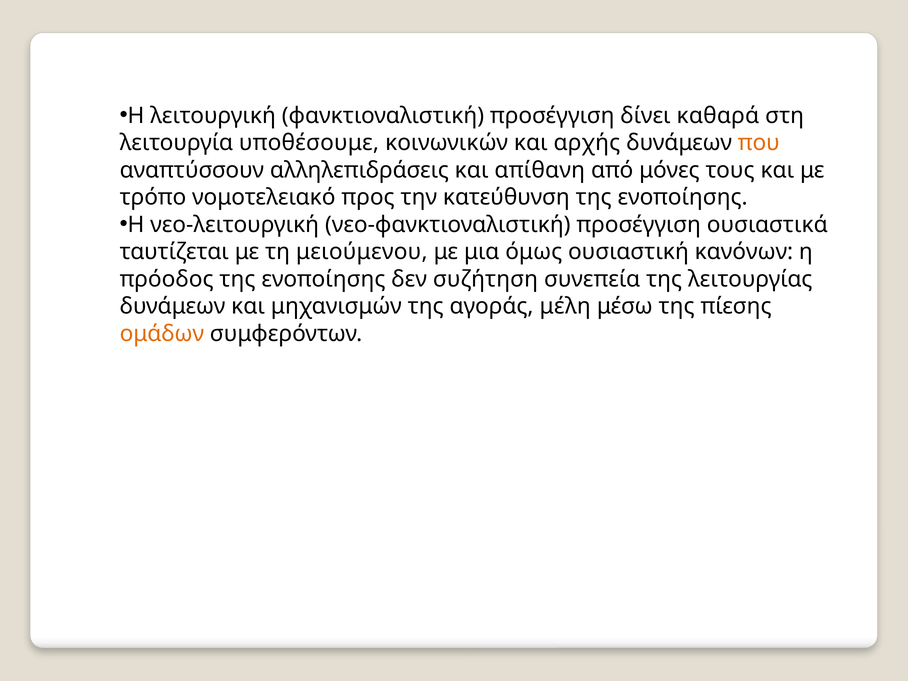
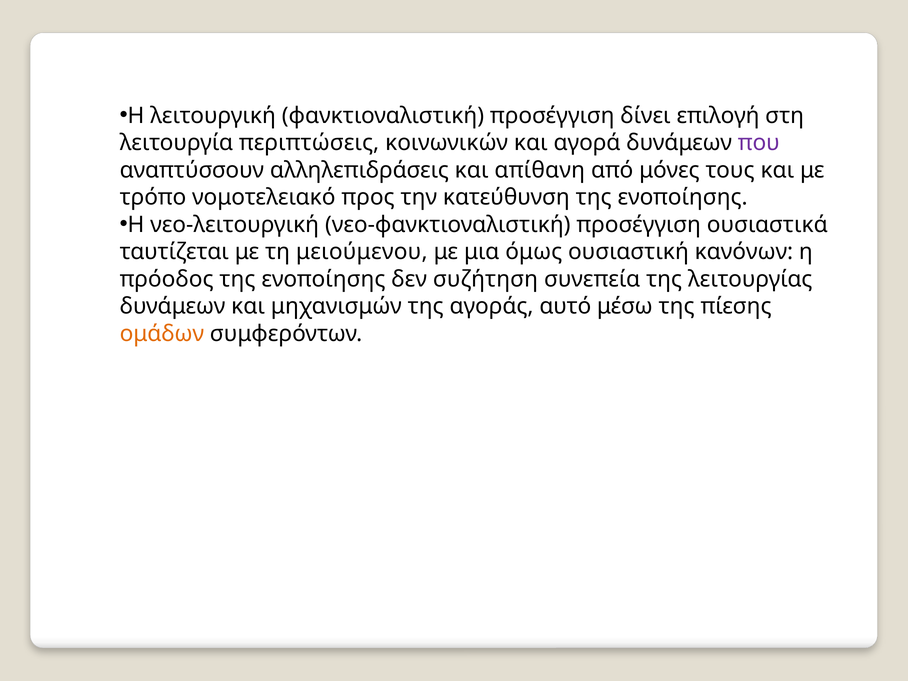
καθαρά: καθαρά -> επιλογή (718, 116)
υποθέσουμε: υποθέσουμε -> περιπτώσεις (309, 143)
αρχής: αρχής -> αγορά (587, 143)
που colour: orange -> purple (759, 143)
μέλη: μέλη -> αυτό (565, 306)
